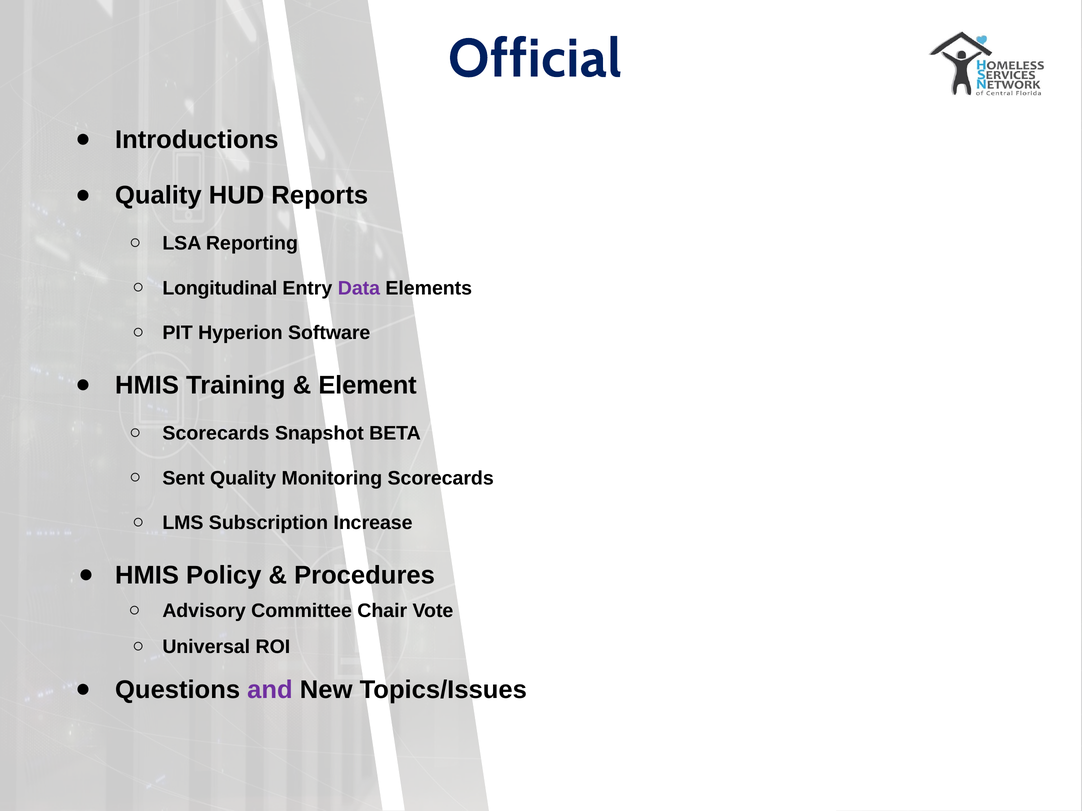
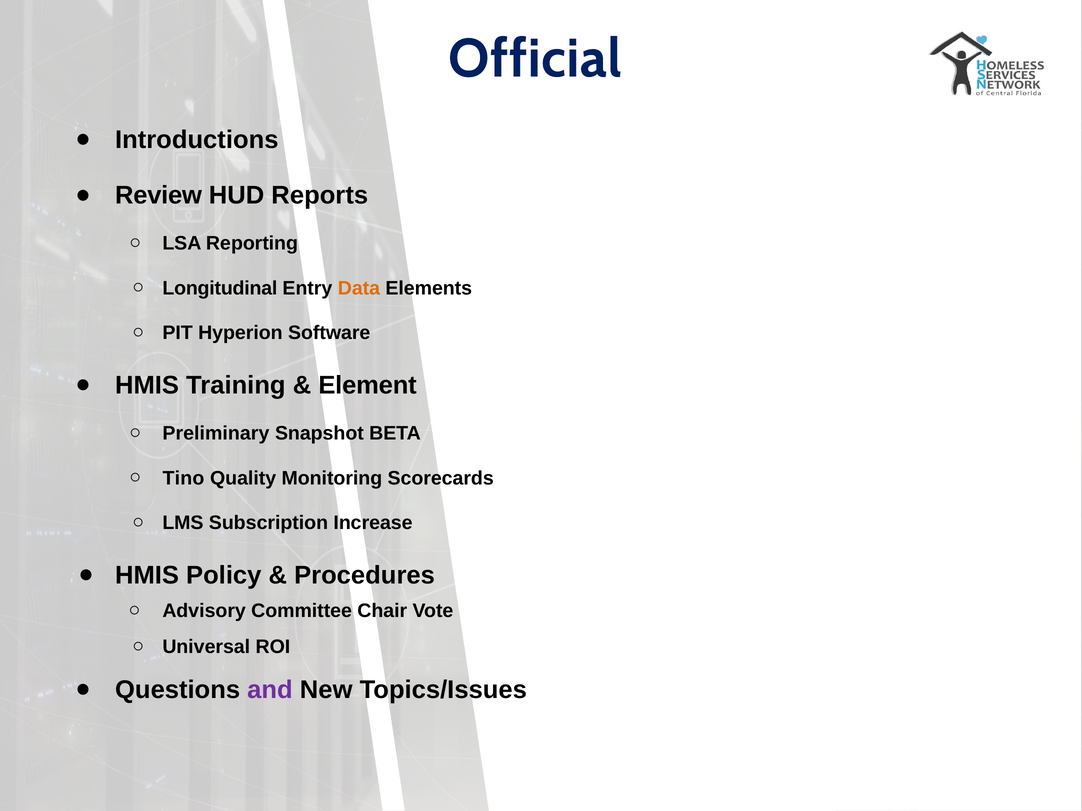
Quality: Quality -> Review (159, 196)
Data colour: purple -> orange (359, 288)
Scorecards: Scorecards -> Preliminary (216, 434)
Sent: Sent -> Tino (183, 478)
